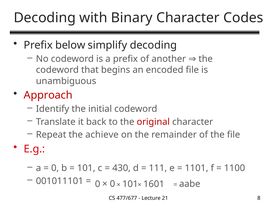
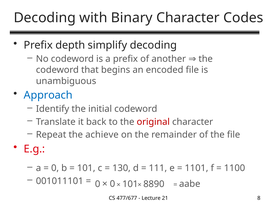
below: below -> depth (70, 45)
Approach colour: red -> blue (48, 96)
430: 430 -> 130 (121, 169)
1601: 1601 -> 8890 (154, 185)
